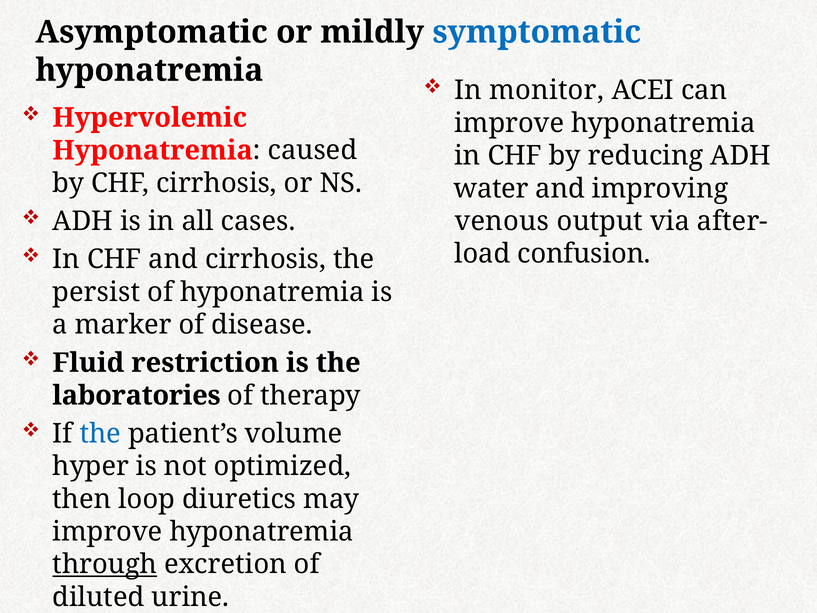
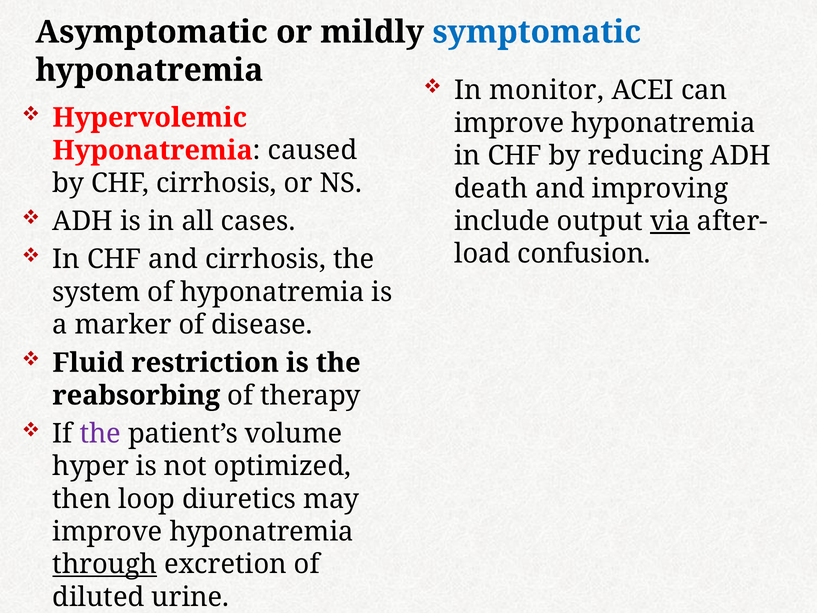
water: water -> death (491, 188)
venous: venous -> include (502, 221)
via underline: none -> present (670, 221)
persist: persist -> system (96, 292)
laboratories: laboratories -> reabsorbing (136, 395)
the colour: blue -> purple (100, 434)
